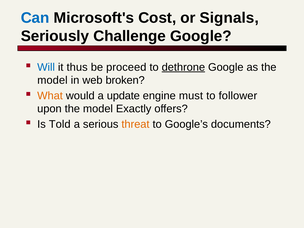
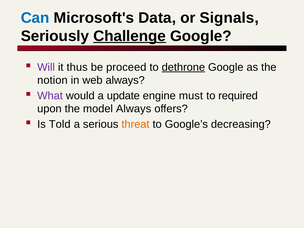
Cost: Cost -> Data (157, 18)
Challenge underline: none -> present (130, 36)
Will colour: blue -> purple (46, 67)
model: model -> notion (52, 80)
web broken: broken -> always (125, 80)
What colour: orange -> purple (50, 96)
follower: follower -> required (238, 96)
model Exactly: Exactly -> Always (134, 109)
documents: documents -> decreasing (241, 124)
